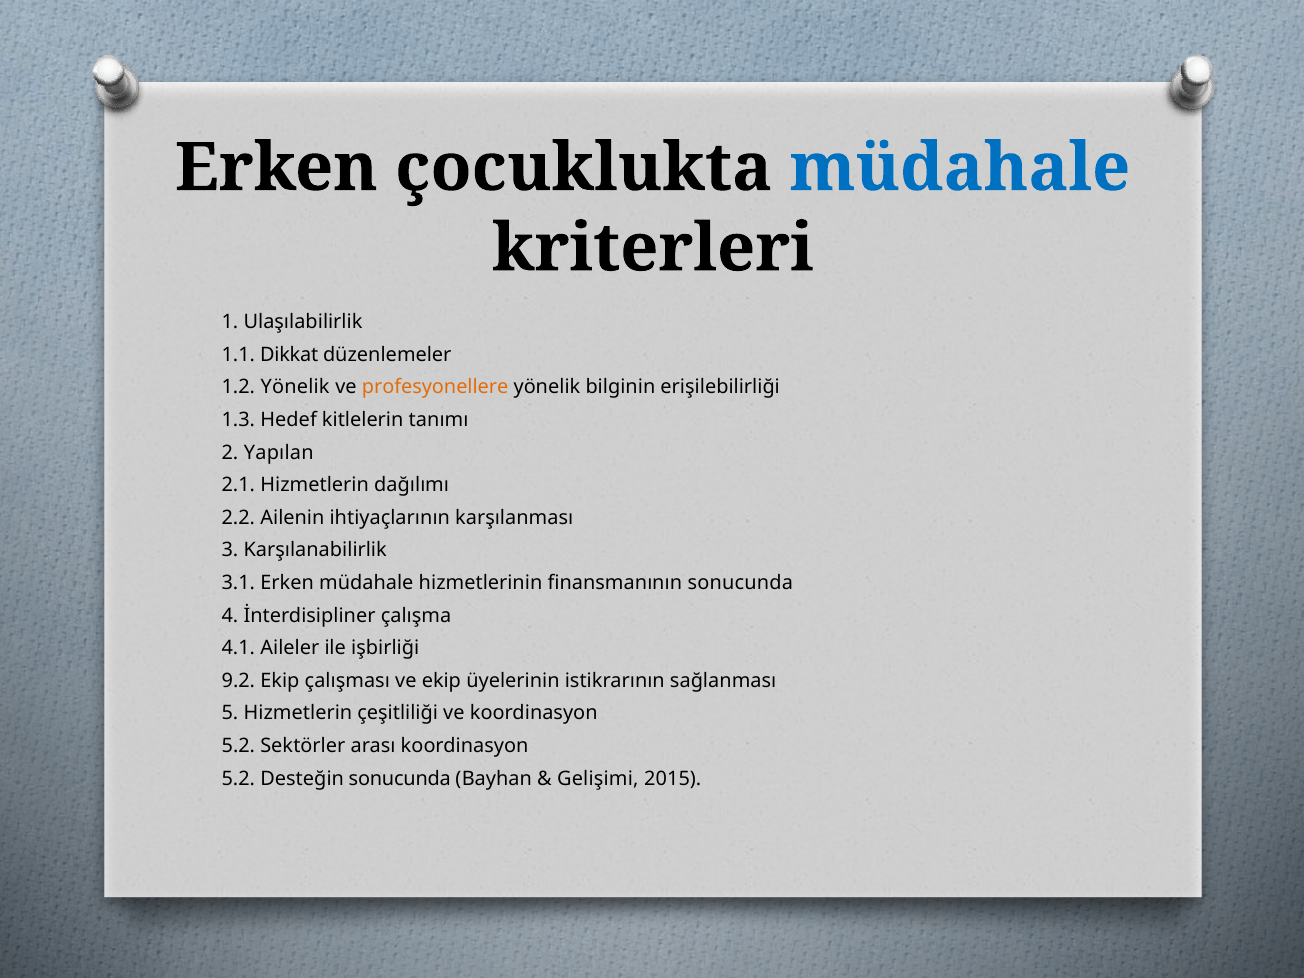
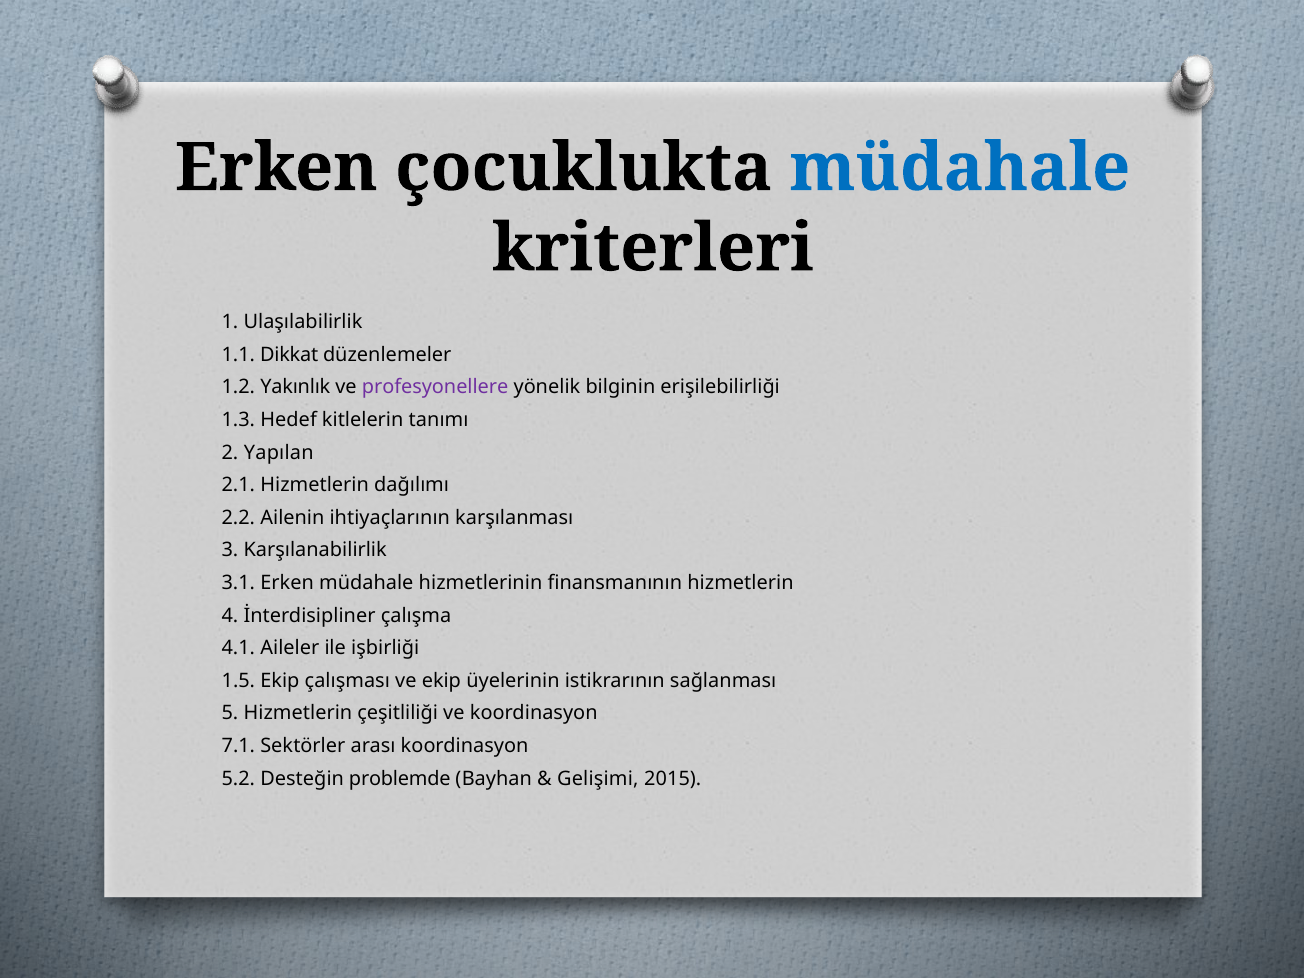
1.2 Yönelik: Yönelik -> Yakınlık (295, 387)
profesyonellere colour: orange -> purple (435, 387)
finansmanının sonucunda: sonucunda -> hizmetlerin (740, 583)
9.2: 9.2 -> 1.5 (238, 681)
5.2: 5.2 -> 7.1 (238, 746)
Desteğin sonucunda: sonucunda -> problemde (400, 778)
